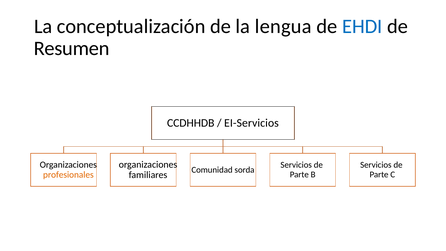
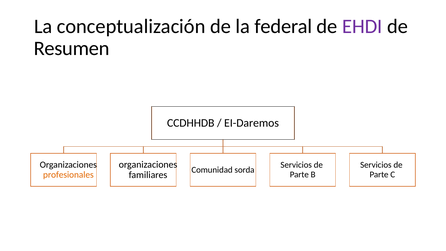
lengua: lengua -> federal (283, 26)
EHDI colour: blue -> purple (362, 26)
EI-Servicios: EI-Servicios -> EI-Daremos (252, 123)
